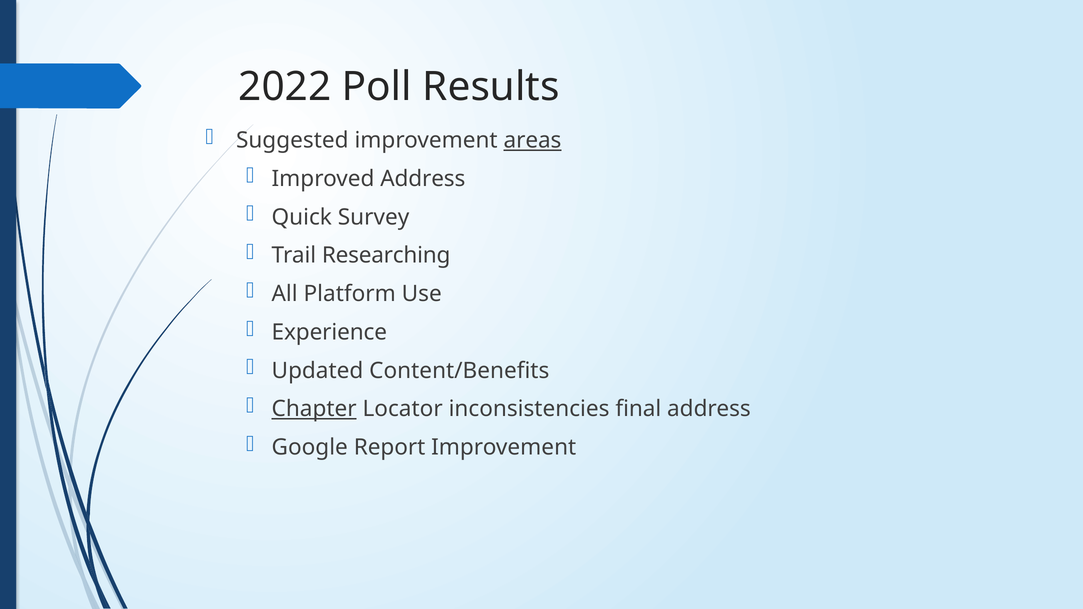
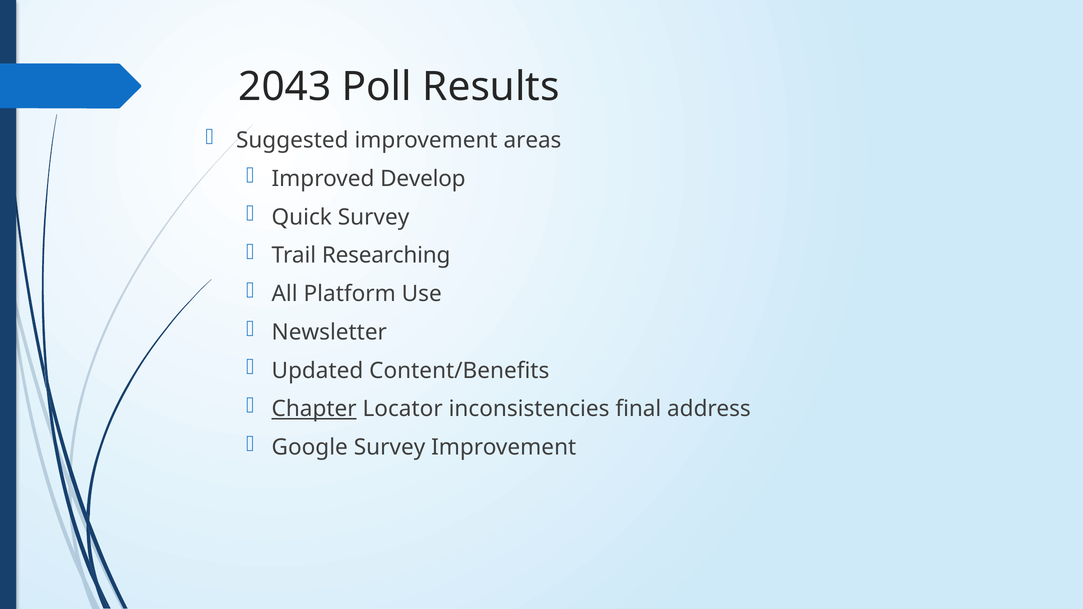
2022: 2022 -> 2043 (285, 87)
areas underline: present -> none (532, 140)
Improved Address: Address -> Develop (423, 179)
Experience: Experience -> Newsletter (329, 332)
Google Report: Report -> Survey (390, 447)
